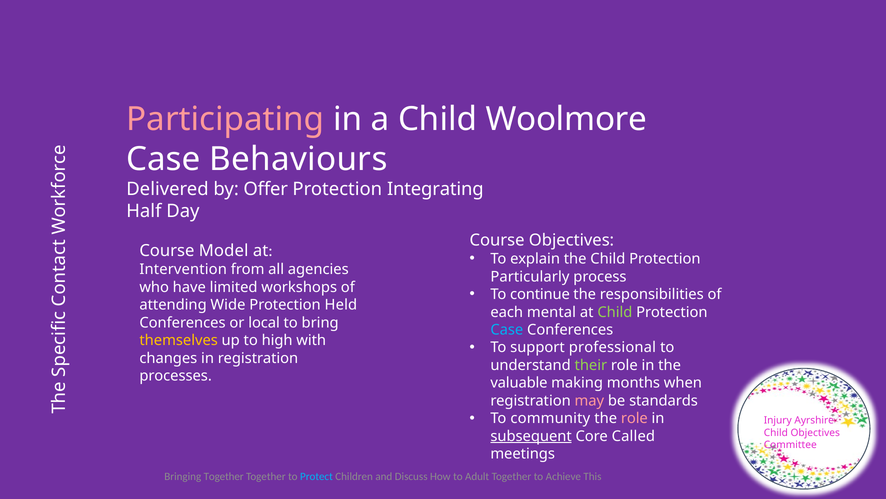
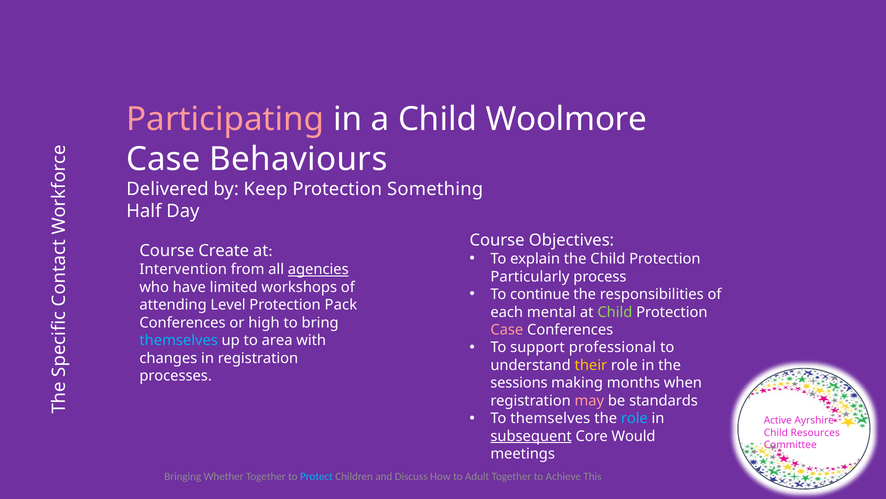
Offer: Offer -> Keep (266, 189)
Integrating: Integrating -> Something (435, 189)
Model: Model -> Create (224, 251)
agencies underline: none -> present (318, 269)
Wide: Wide -> Level (228, 305)
Held: Held -> Pack (341, 305)
local: local -> high (264, 322)
Case colour: light blue -> pink (507, 329)
themselves colour: yellow -> light blue (179, 340)
high: high -> area (277, 340)
their colour: light green -> yellow (591, 365)
valuable: valuable -> sessions (519, 383)
To community: community -> themselves (550, 418)
role colour: pink -> light blue (634, 418)
Injury: Injury -> Active (778, 420)
Child Objectives: Objectives -> Resources (815, 432)
Called: Called -> Would (634, 436)
Bringing Together: Together -> Whether (224, 476)
